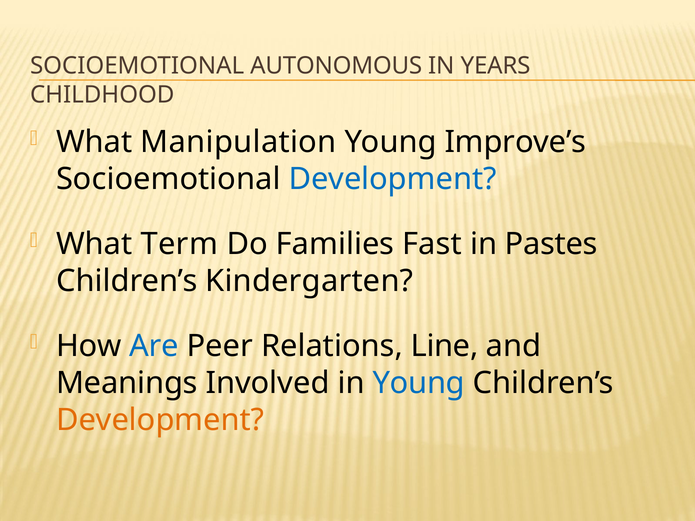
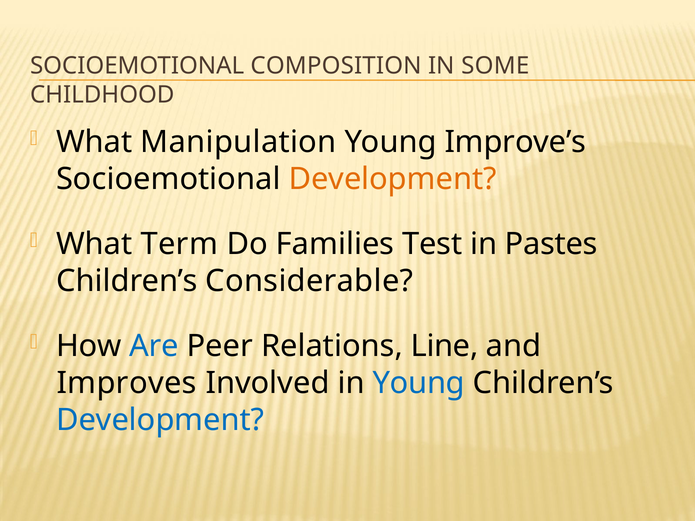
AUTONOMOUS: AUTONOMOUS -> COMPOSITION (336, 66)
YEARS: YEARS -> SOME (495, 66)
Development colour: blue -> orange (393, 179)
Fast: Fast -> Test (432, 244)
Kindergarten: Kindergarten -> Considerable (309, 281)
Meanings: Meanings -> Improves (127, 383)
Development colour: orange -> blue (160, 420)
